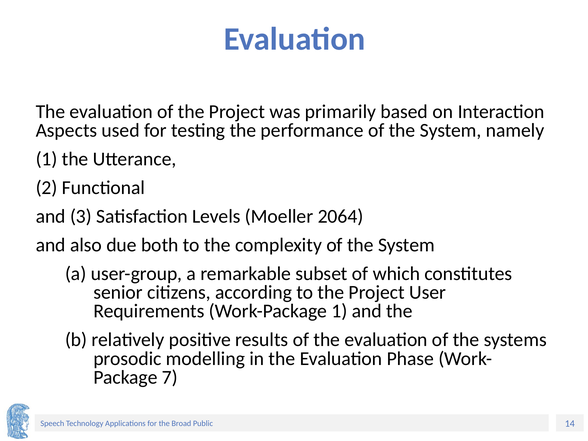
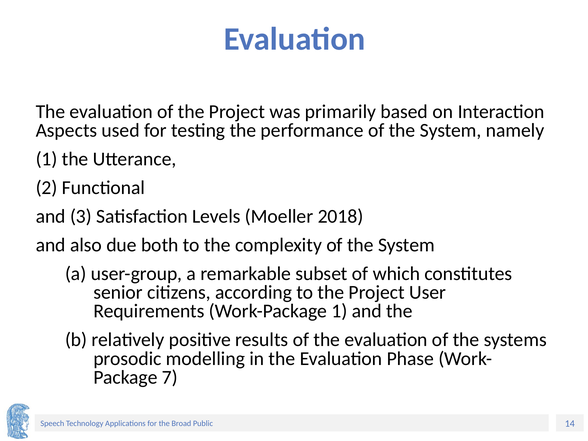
2064: 2064 -> 2018 (341, 216)
